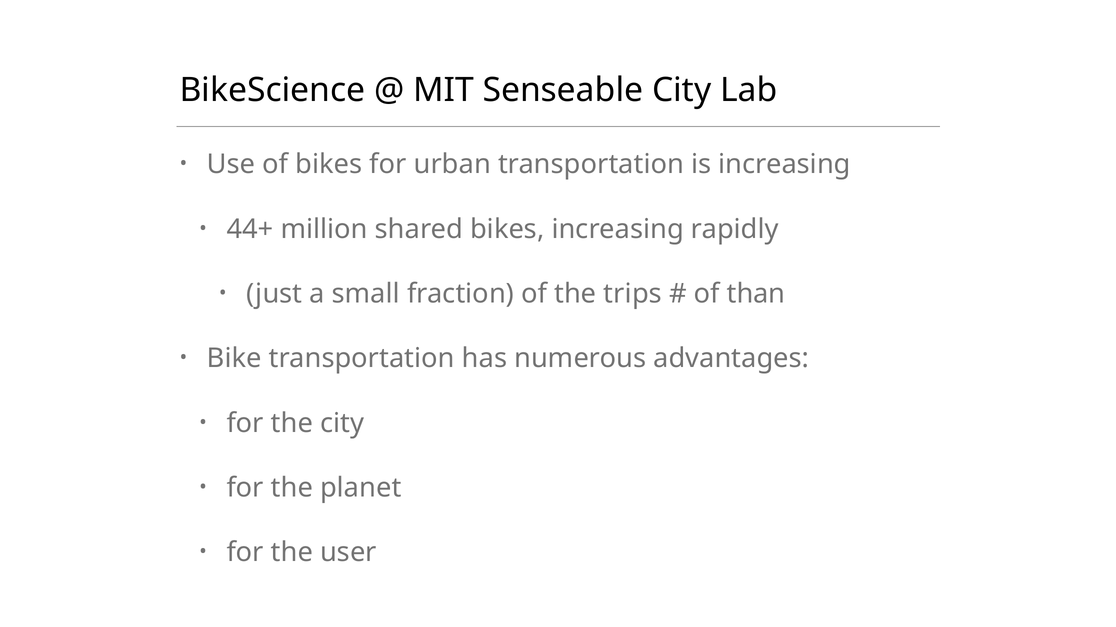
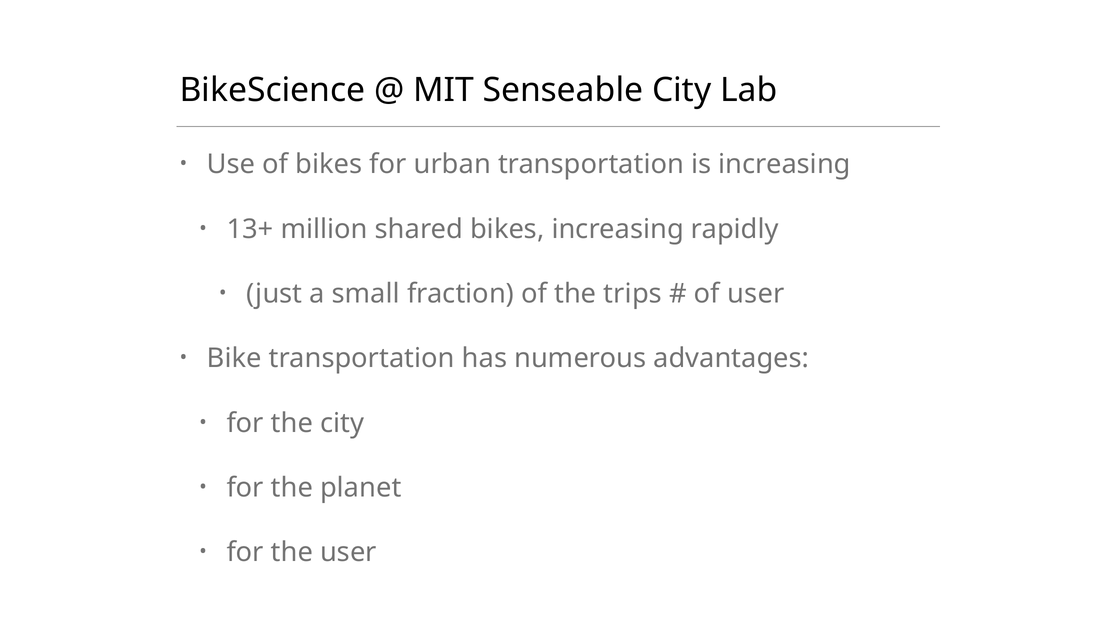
44+: 44+ -> 13+ (250, 229)
of than: than -> user (756, 294)
